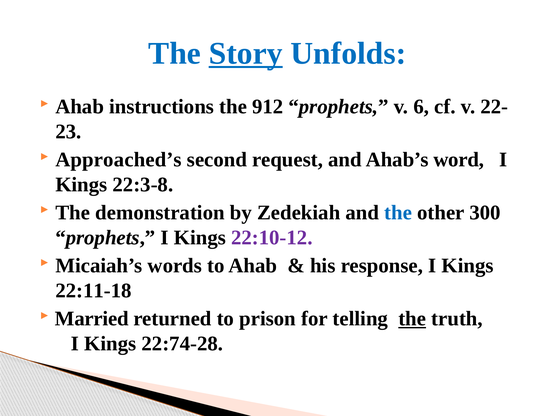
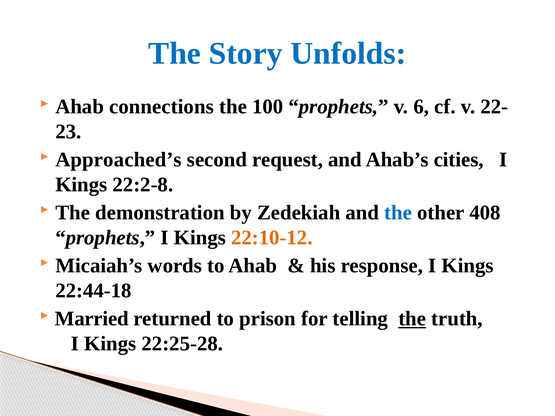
Story underline: present -> none (246, 54)
instructions: instructions -> connections (162, 107)
912: 912 -> 100 (268, 107)
word: word -> cities (459, 160)
22:3-8: 22:3-8 -> 22:2-8 (143, 185)
300: 300 -> 408 (485, 213)
22:10-12 colour: purple -> orange (272, 238)
22:11-18: 22:11-18 -> 22:44-18 (94, 291)
22:74-28: 22:74-28 -> 22:25-28 (182, 344)
